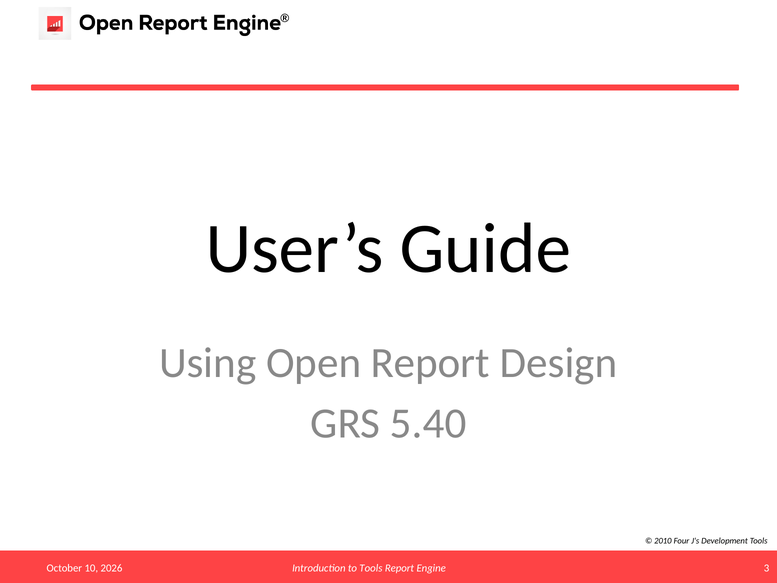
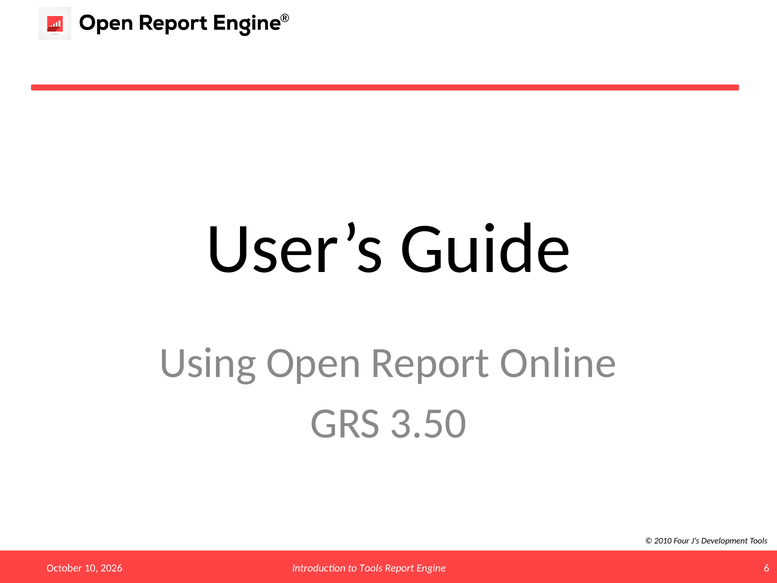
Design: Design -> Online (558, 363)
5.40: 5.40 -> 3.50 (428, 423)
3: 3 -> 6 (767, 568)
